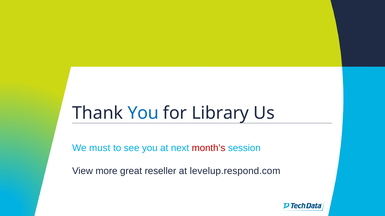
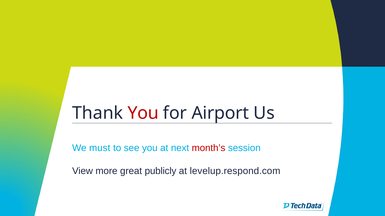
You colour: blue -> red (143, 113)
Library: Library -> Airport (220, 113)
reseller: reseller -> publicly (161, 172)
